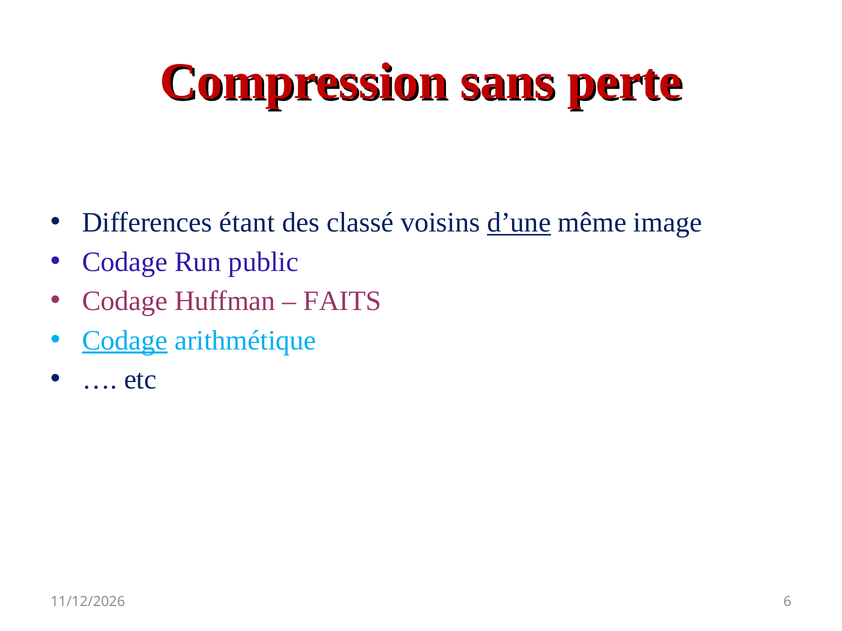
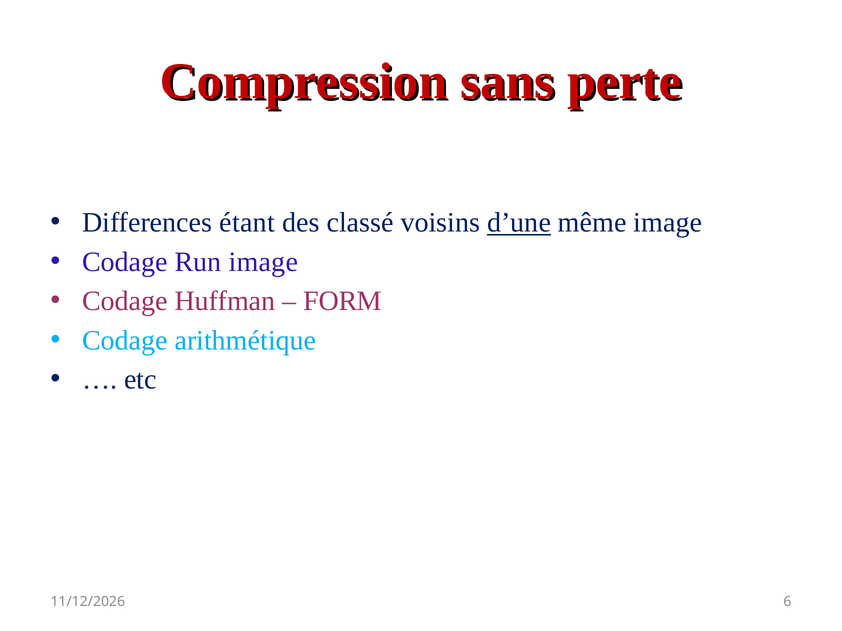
Run public: public -> image (263, 262)
FAITS: FAITS -> FORM (343, 301)
Codage underline: present -> none (125, 341)
